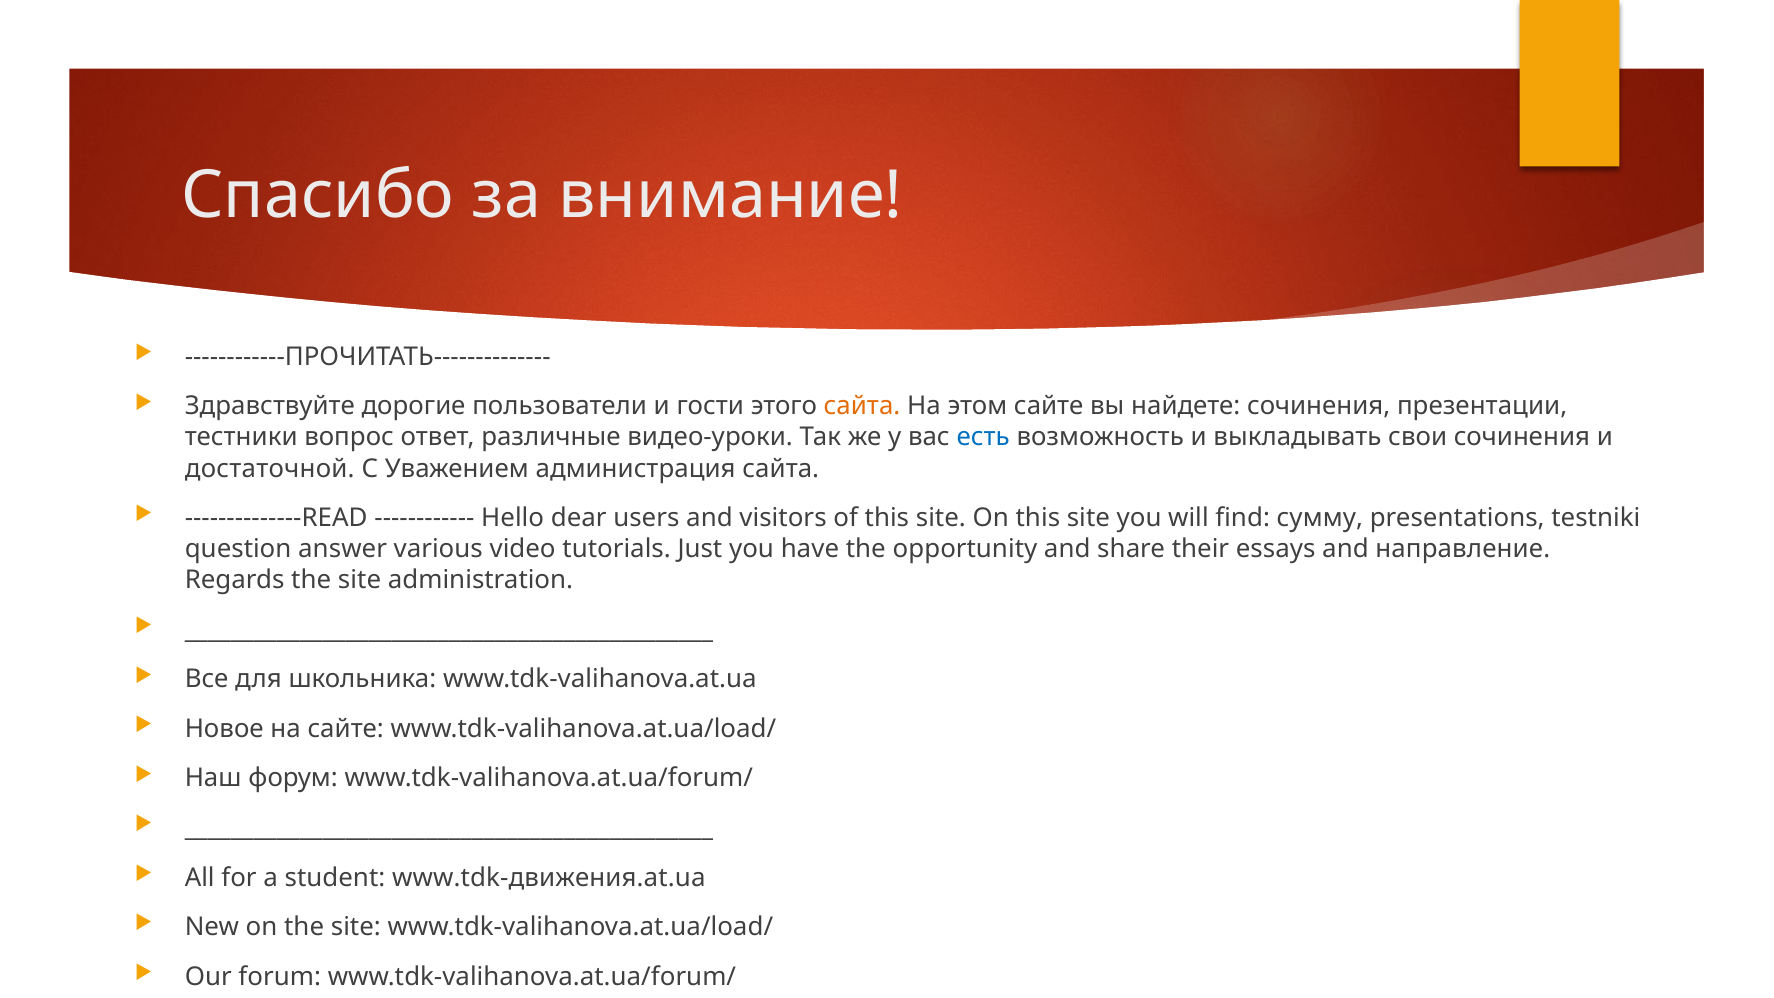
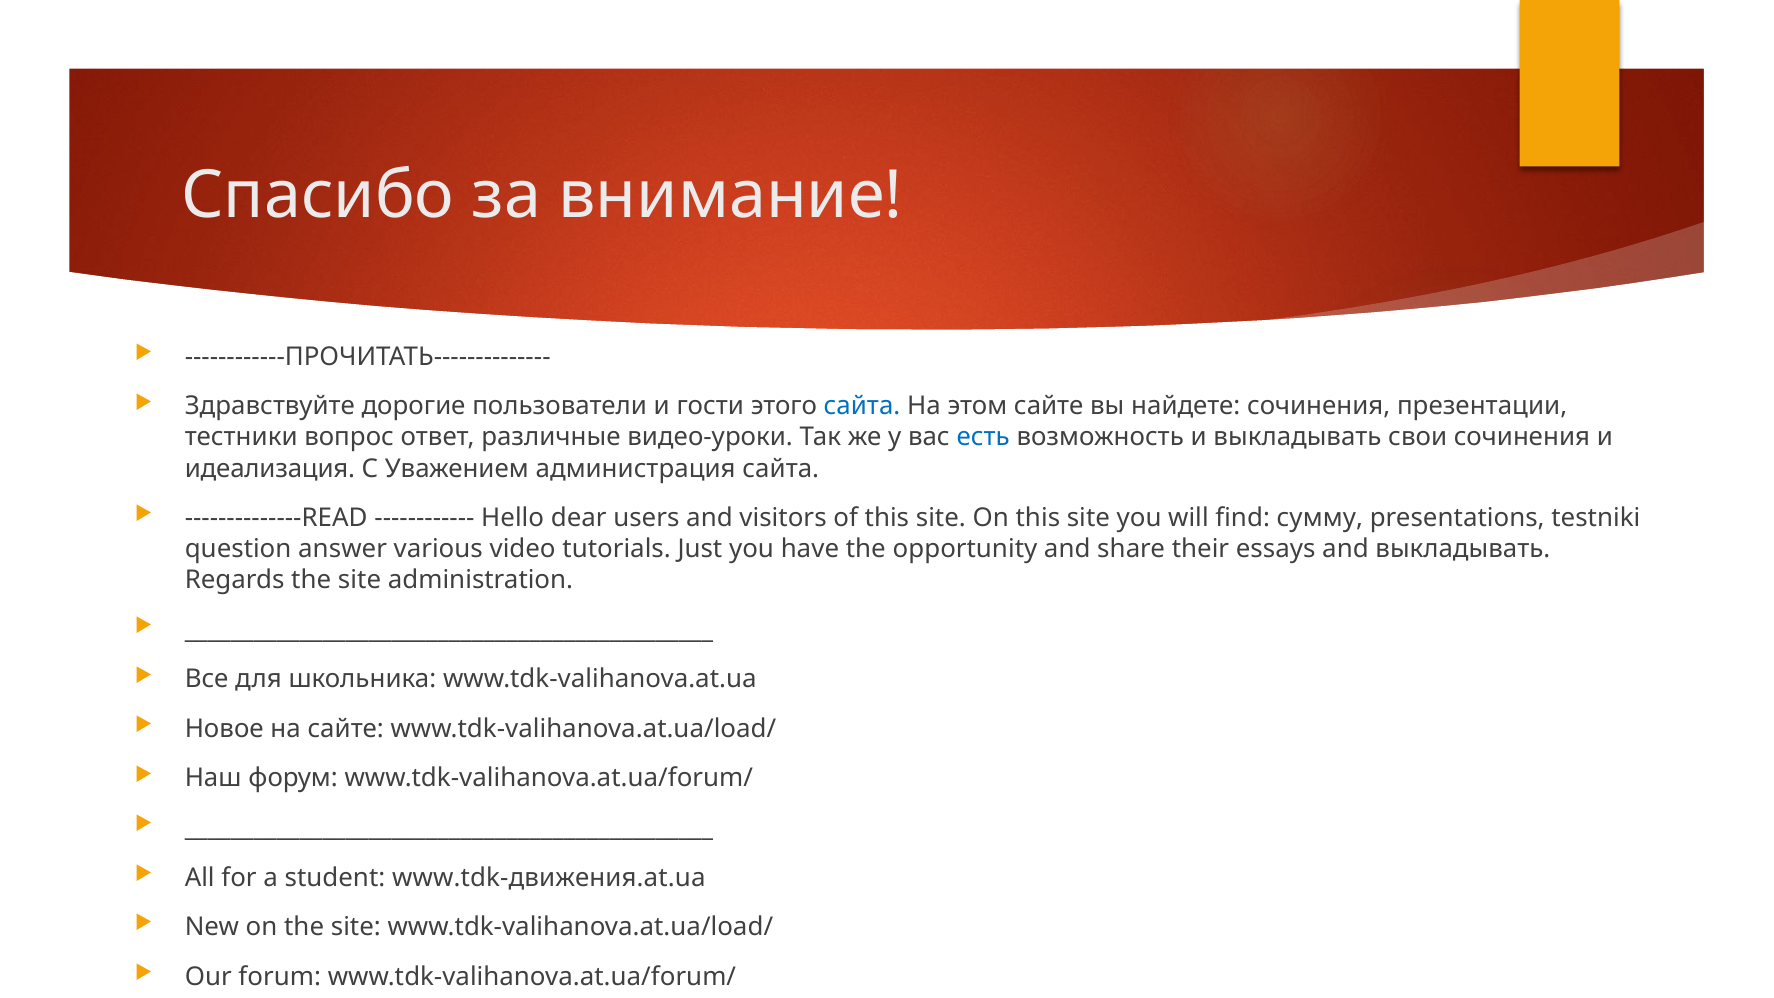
сайта colour: orange -> blue (862, 406)
достаточной: достаточной -> идеализация (270, 468)
and направление: направление -> выкладывать (1463, 549)
